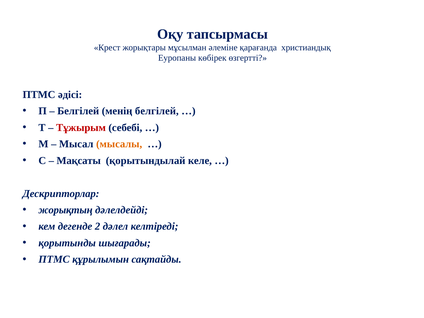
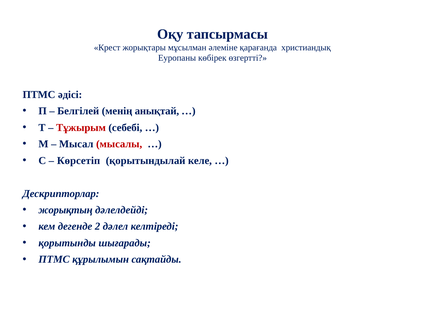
менің белгілей: белгілей -> анықтай (157, 111)
мысалы colour: orange -> red (119, 144)
Мақсаты: Мақсаты -> Көрсетіп (79, 161)
